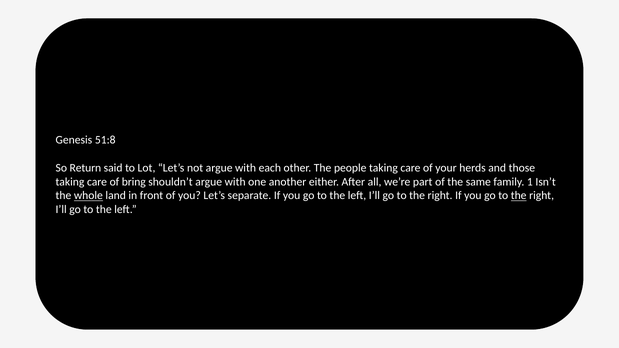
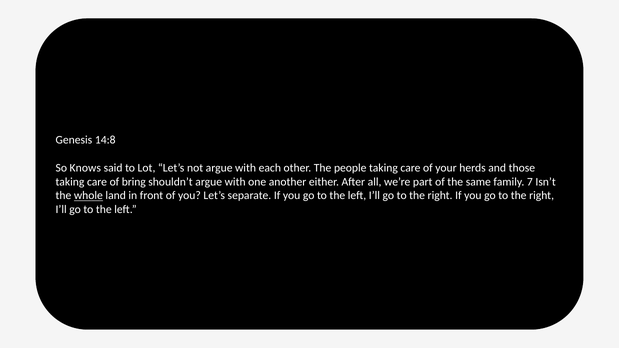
51:8: 51:8 -> 14:8 (105, 140)
Return: Return -> Knows (85, 168)
1: 1 -> 7 (530, 182)
the underline: present -> none (519, 196)
